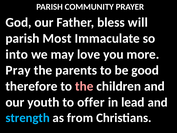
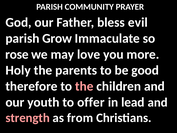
will: will -> evil (138, 22)
Most: Most -> Grow (57, 38)
into: into -> rose (17, 54)
Pray: Pray -> Holy (18, 70)
strength colour: light blue -> pink (28, 118)
